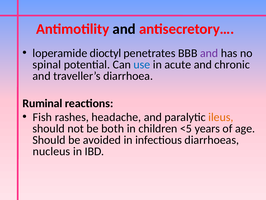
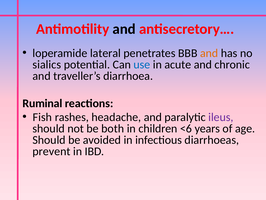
dioctyl: dioctyl -> lateral (105, 53)
and colour: purple -> orange (209, 53)
spinal: spinal -> sialics (47, 64)
ileus colour: orange -> purple (221, 117)
<5: <5 -> <6 (186, 128)
nucleus: nucleus -> prevent (51, 151)
